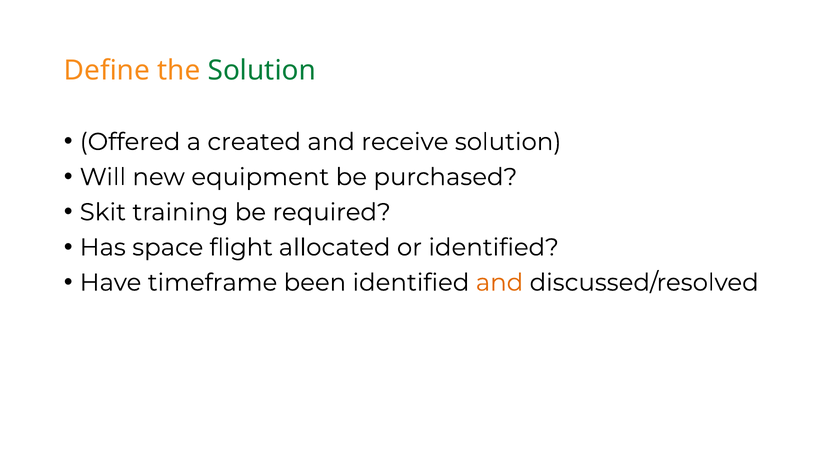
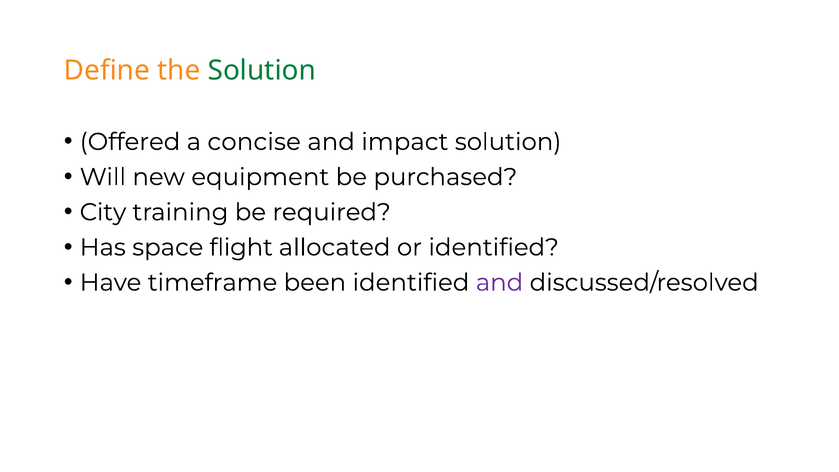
created: created -> concise (254, 142)
receive: receive -> impact (405, 142)
Skit: Skit -> City (103, 212)
and colour: orange -> purple (500, 283)
